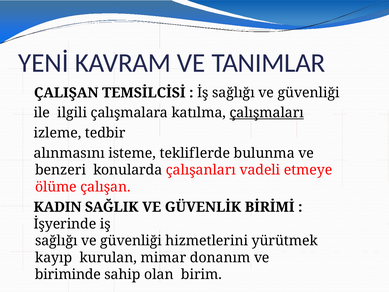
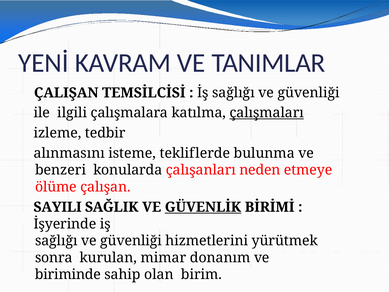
vadeli: vadeli -> neden (260, 170)
KADIN: KADIN -> SAYILI (58, 207)
GÜVENLİK underline: none -> present (203, 207)
kayıp: kayıp -> sonra (54, 257)
